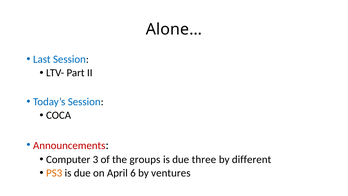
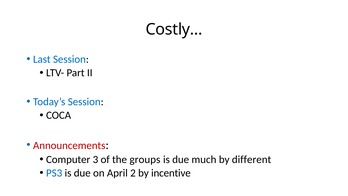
Alone…: Alone… -> Costly… (174, 29)
three: three -> much (204, 159)
PS3 colour: orange -> blue (54, 173)
6: 6 -> 2 (133, 173)
ventures: ventures -> incentive (171, 173)
